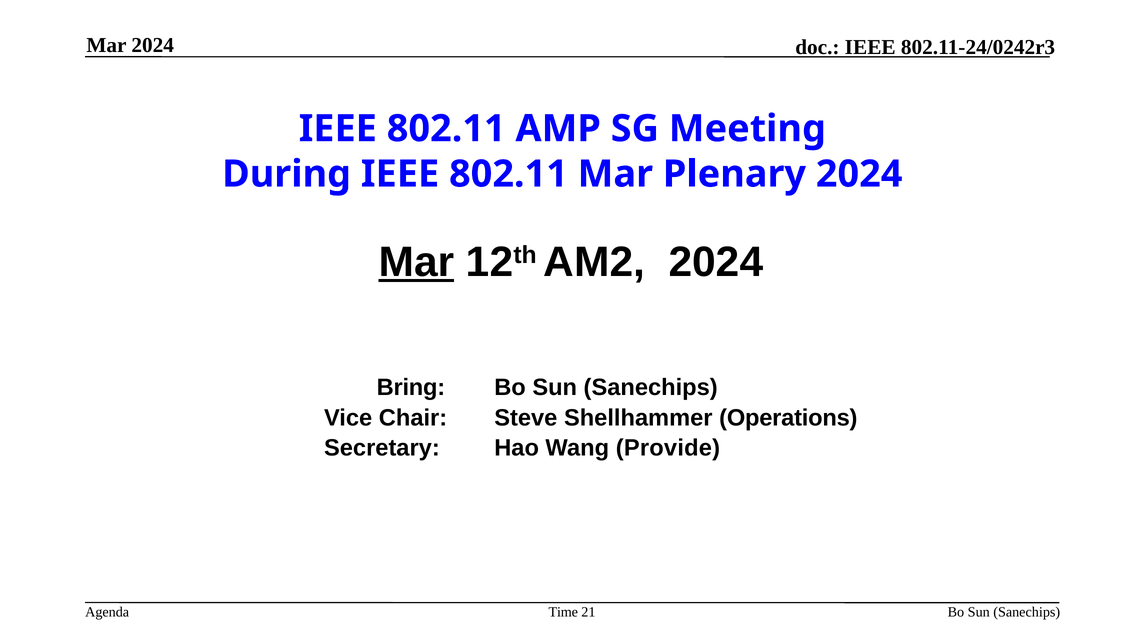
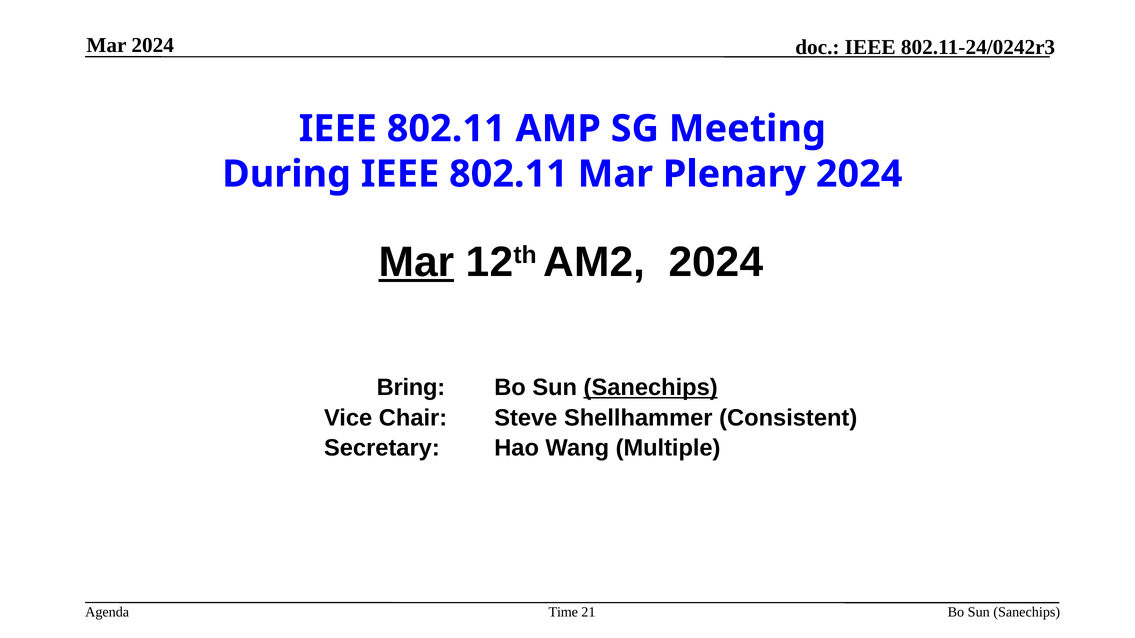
Sanechips underline: none -> present (651, 388)
Operations: Operations -> Consistent (788, 418)
Provide: Provide -> Multiple (668, 448)
